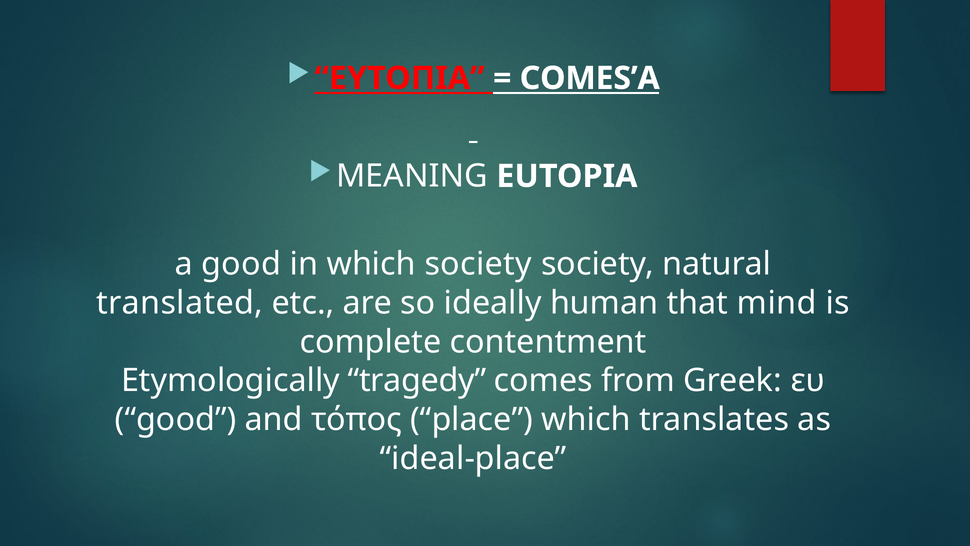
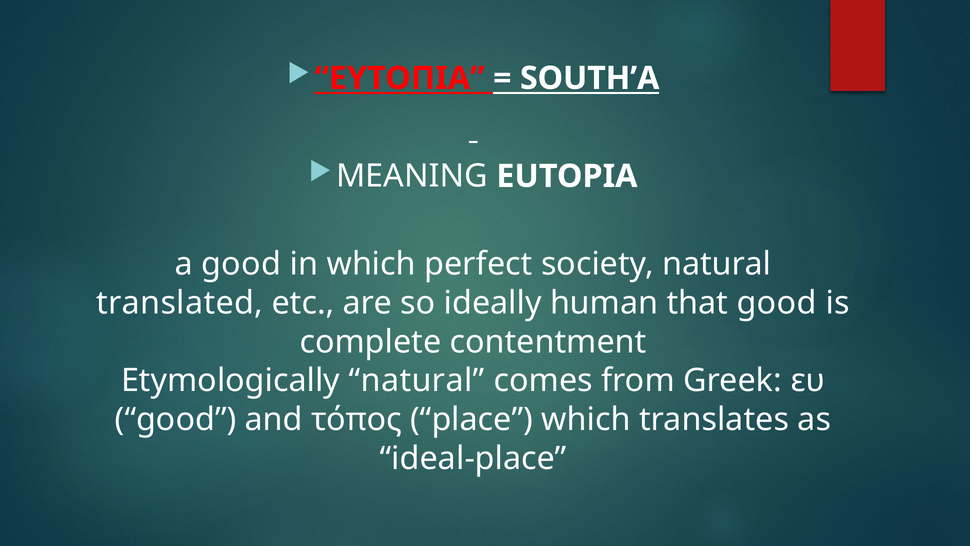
COMES’A: COMES’A -> SOUTH’A (590, 78)
which society: society -> perfect (478, 264)
that mind: mind -> good (777, 303)
Etymologically tragedy: tragedy -> natural (417, 380)
